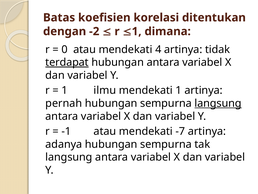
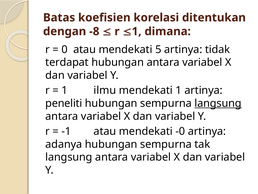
-2: -2 -> -8 (94, 31)
4: 4 -> 5 (158, 49)
terdapat underline: present -> none (67, 62)
pernah: pernah -> peneliti (64, 103)
-7: -7 -> -0 (180, 131)
